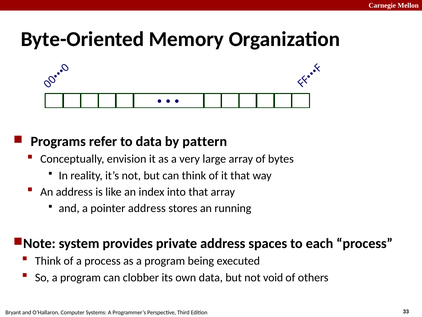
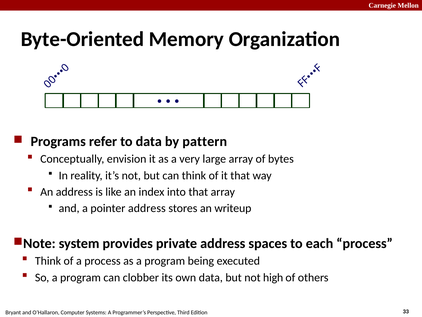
running: running -> writeup (233, 208)
void: void -> high (273, 277)
